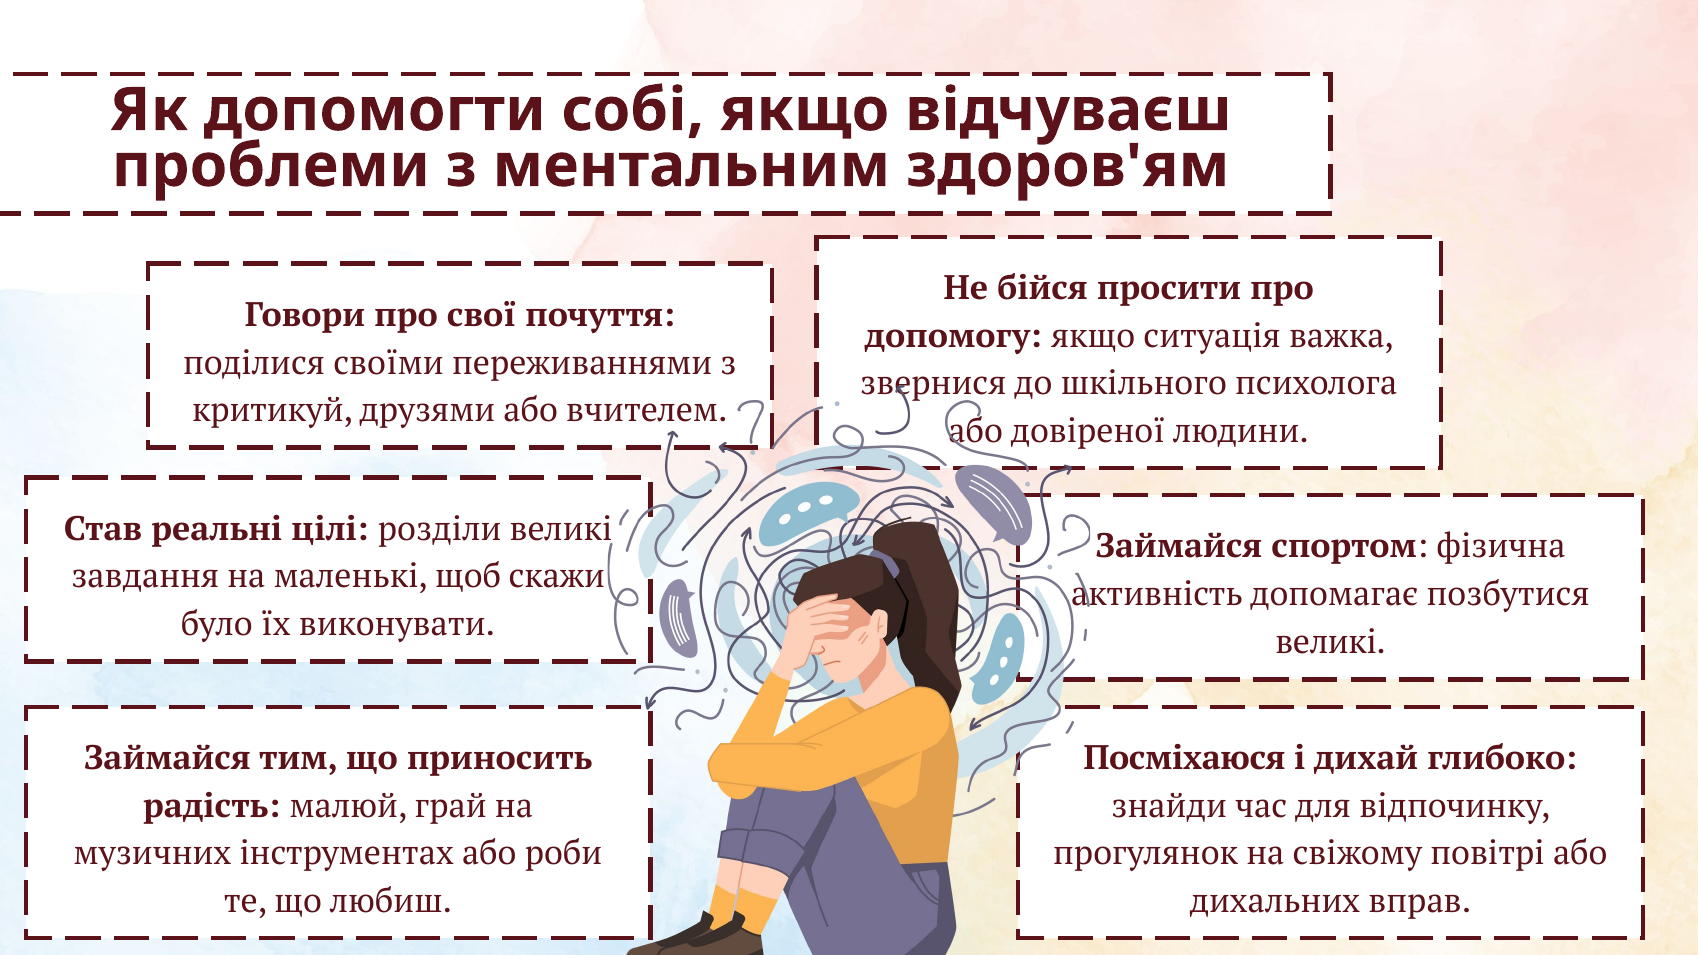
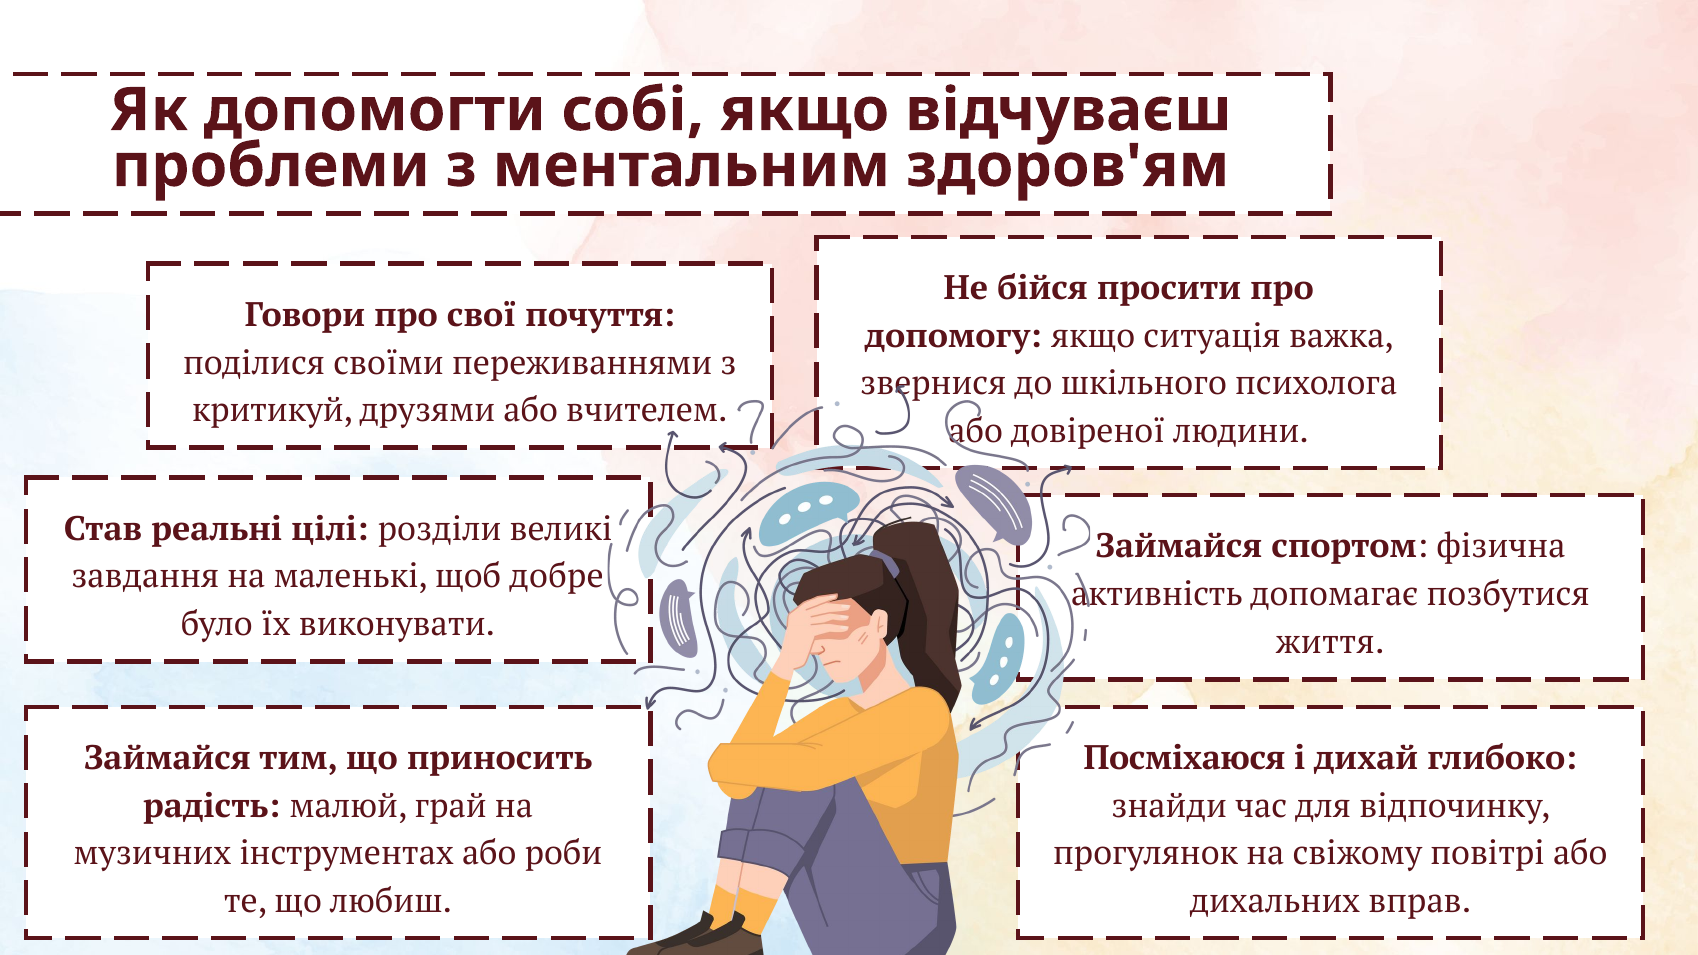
скажи: скажи -> добре (557, 577)
великі: великі -> життя (1330, 642)
